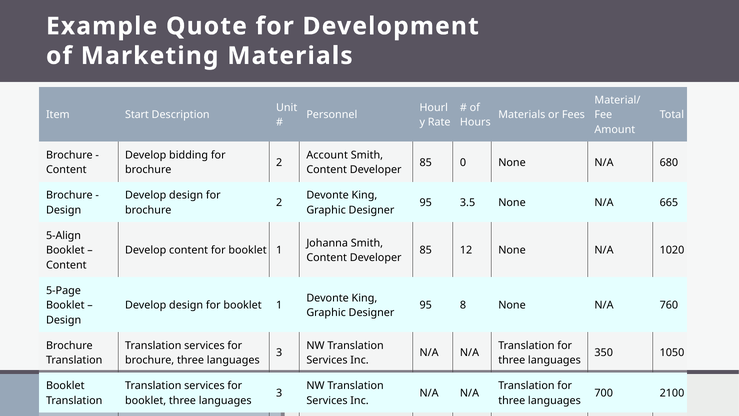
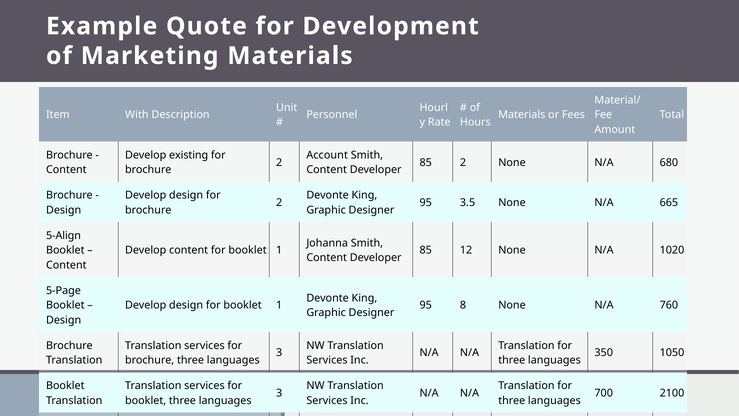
Start: Start -> With (137, 115)
bidding: bidding -> existing (189, 155)
85 0: 0 -> 2 (463, 162)
